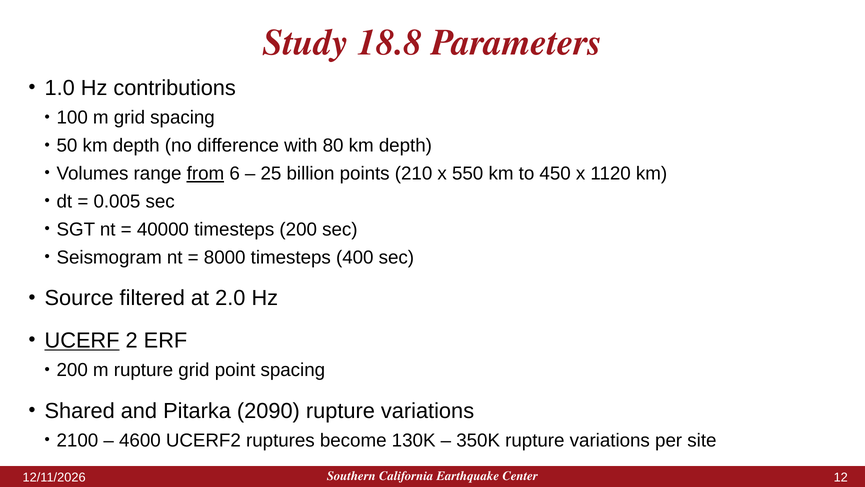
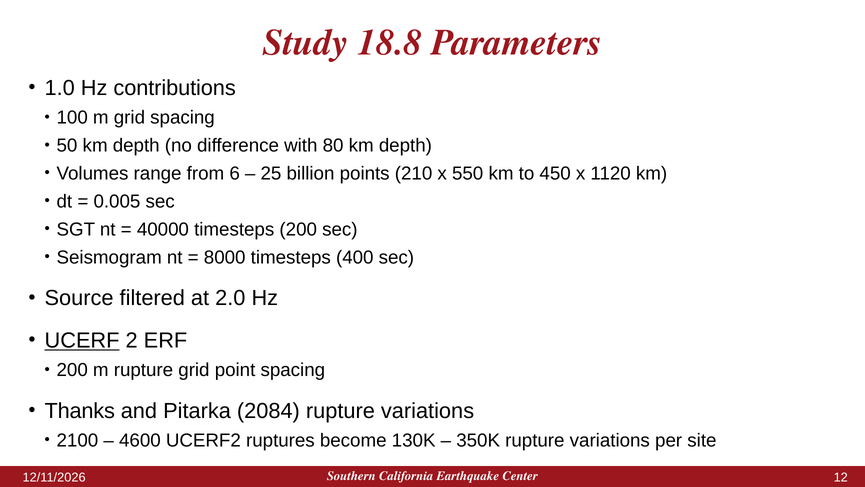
from underline: present -> none (205, 173)
Shared: Shared -> Thanks (80, 411)
2090: 2090 -> 2084 (268, 411)
